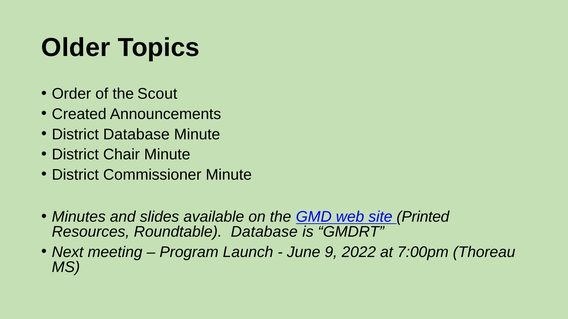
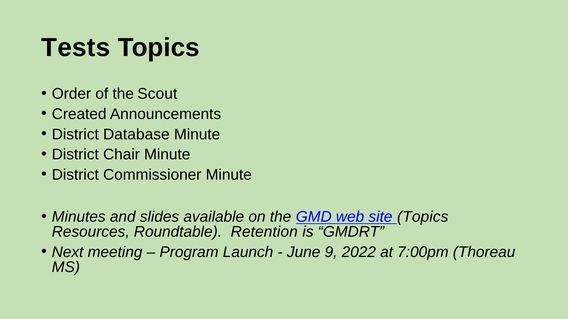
Older: Older -> Tests (76, 48)
site Printed: Printed -> Topics (423, 217)
Roundtable Database: Database -> Retention (264, 232)
